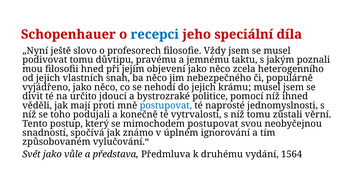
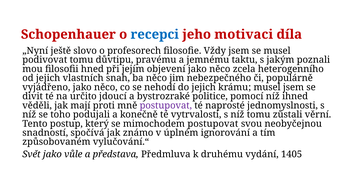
speciální: speciální -> motivaci (244, 34)
postupovat colour: blue -> purple (166, 106)
1564: 1564 -> 1405 (292, 154)
